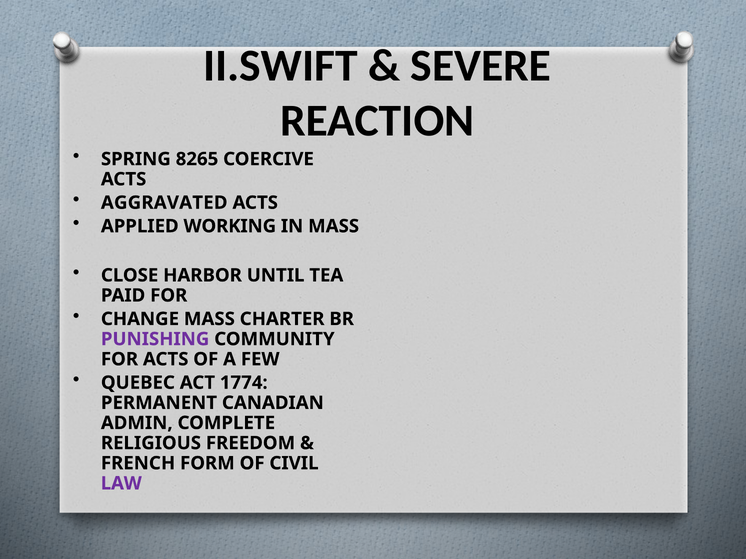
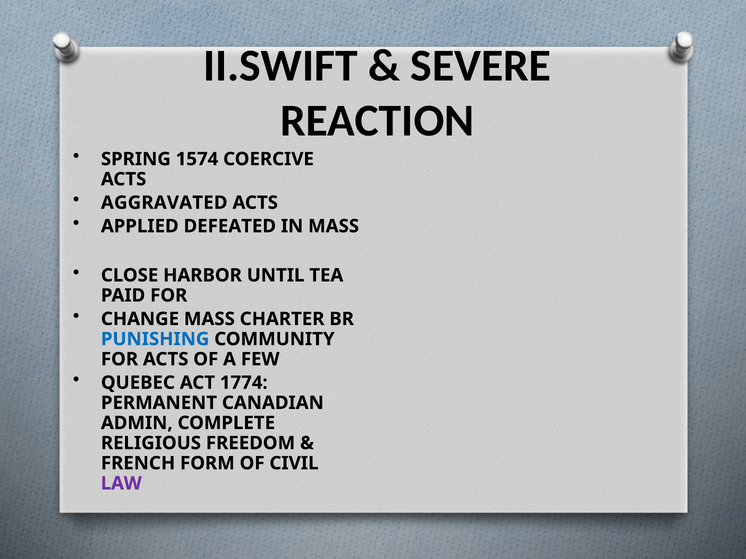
8265: 8265 -> 1574 (197, 159)
WORKING: WORKING -> DEFEATED (230, 226)
PUNISHING colour: purple -> blue (155, 339)
